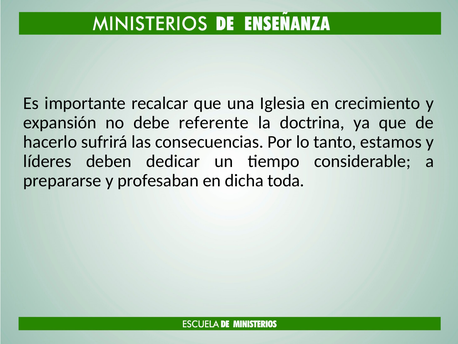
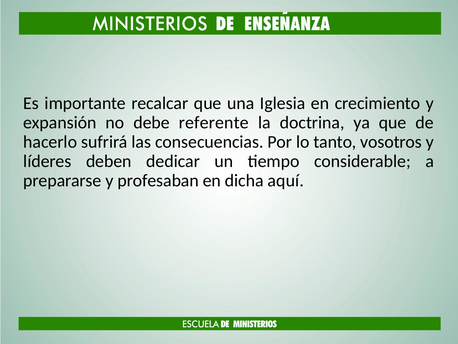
estamos: estamos -> vosotros (391, 142)
toda: toda -> aquí (286, 180)
